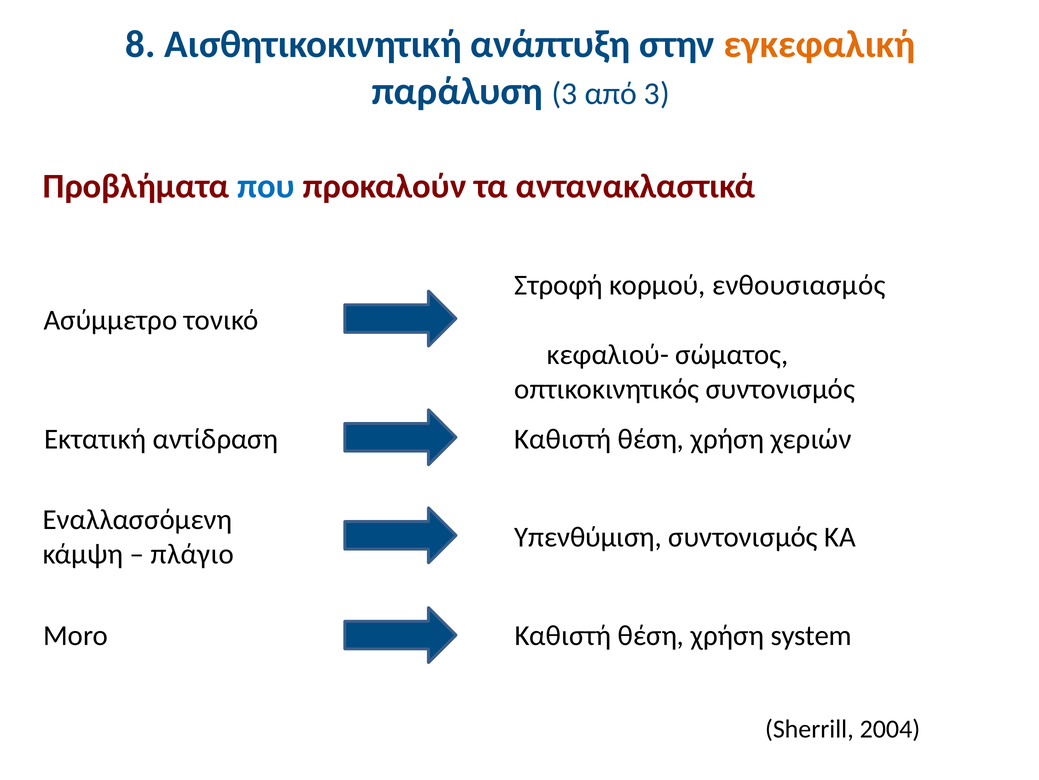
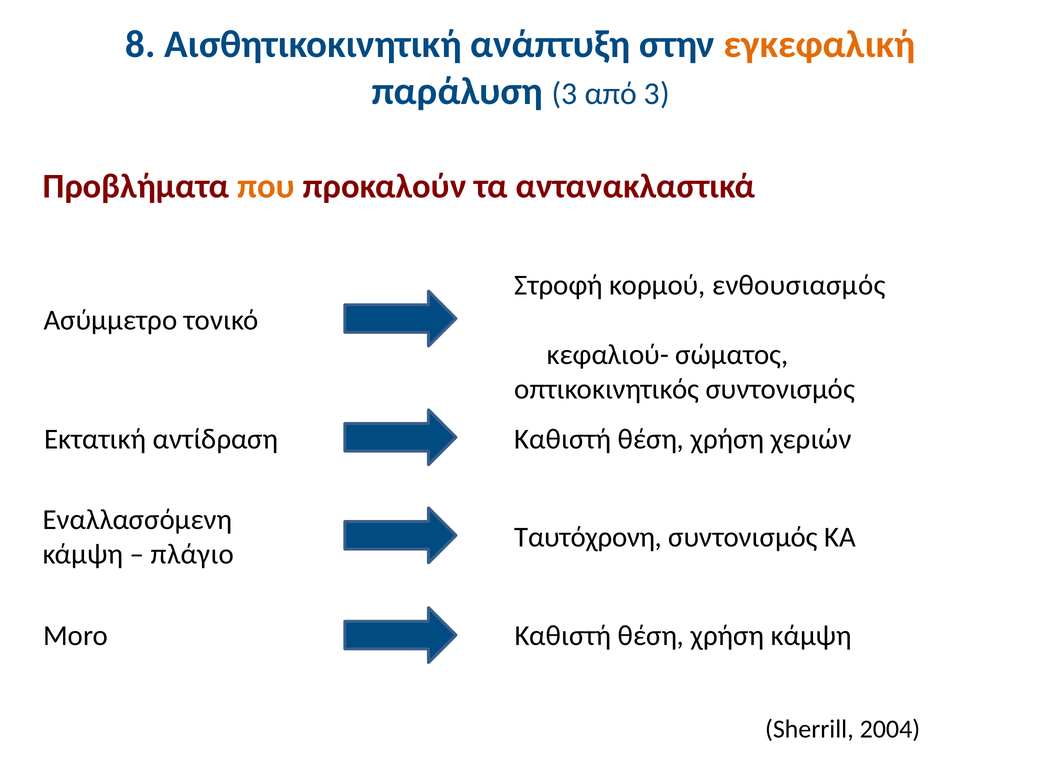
που colour: blue -> orange (266, 186)
Υπενθύμιση: Υπενθύμιση -> Ταυτόχρονη (588, 537)
χρήση system: system -> κάμψη (811, 635)
